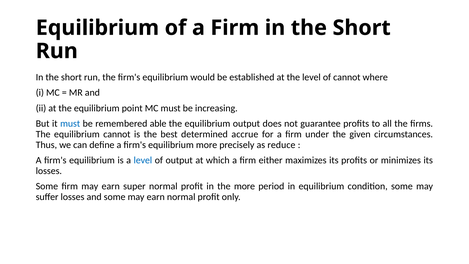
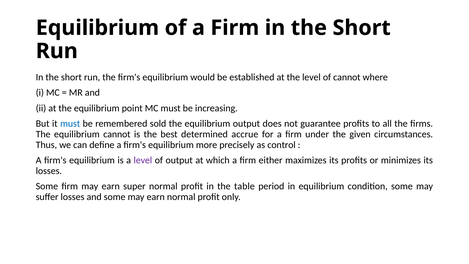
able: able -> sold (158, 124)
reduce: reduce -> control (281, 145)
level colour: blue -> purple (143, 160)
the more: more -> table (244, 186)
